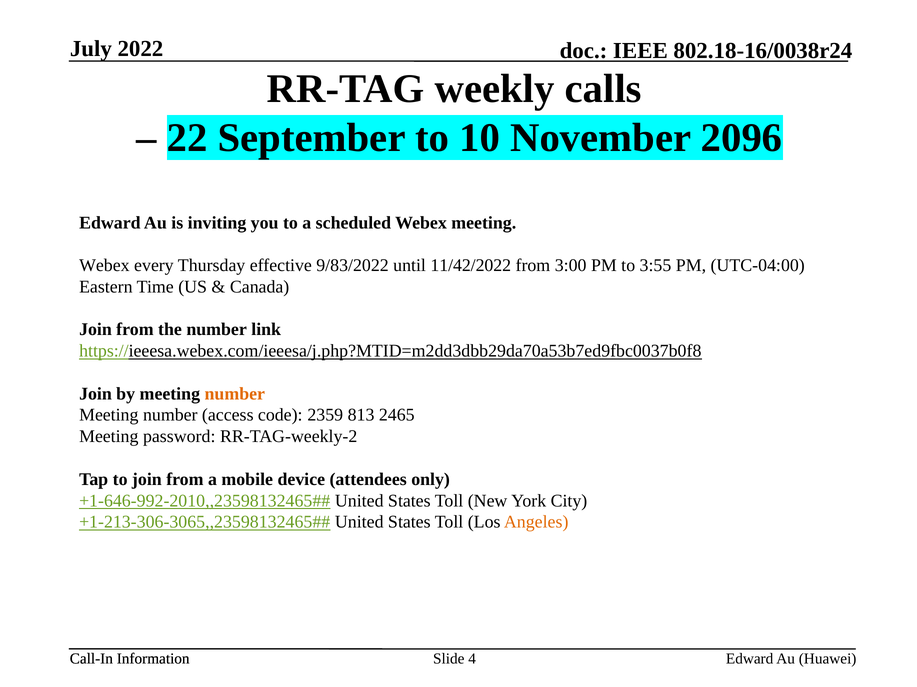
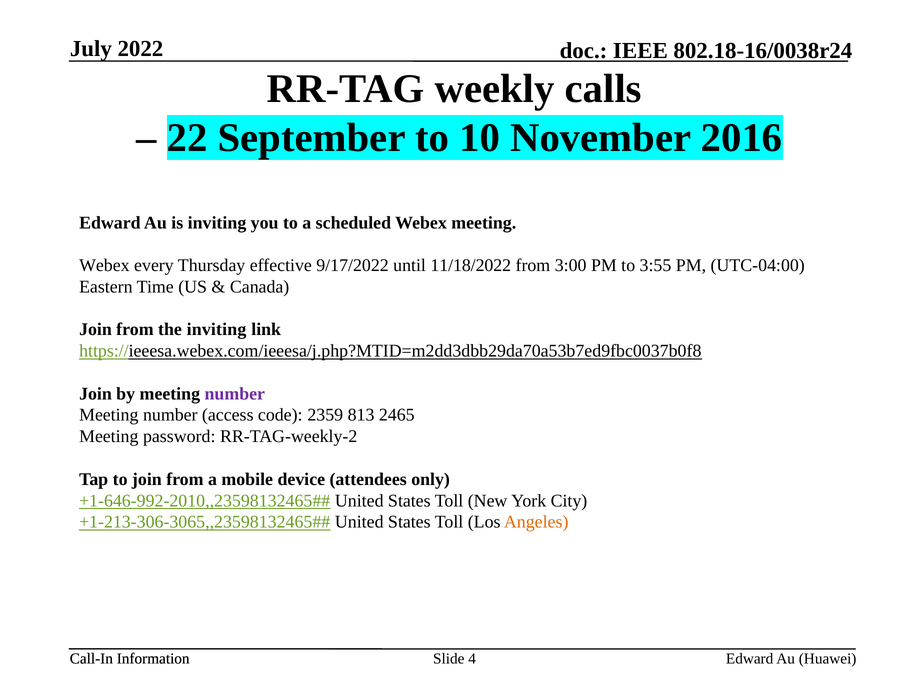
2096: 2096 -> 2016 (741, 138)
9/83/2022: 9/83/2022 -> 9/17/2022 (353, 266)
11/42/2022: 11/42/2022 -> 11/18/2022 (471, 266)
the number: number -> inviting (217, 330)
number colour: orange -> purple (235, 394)
